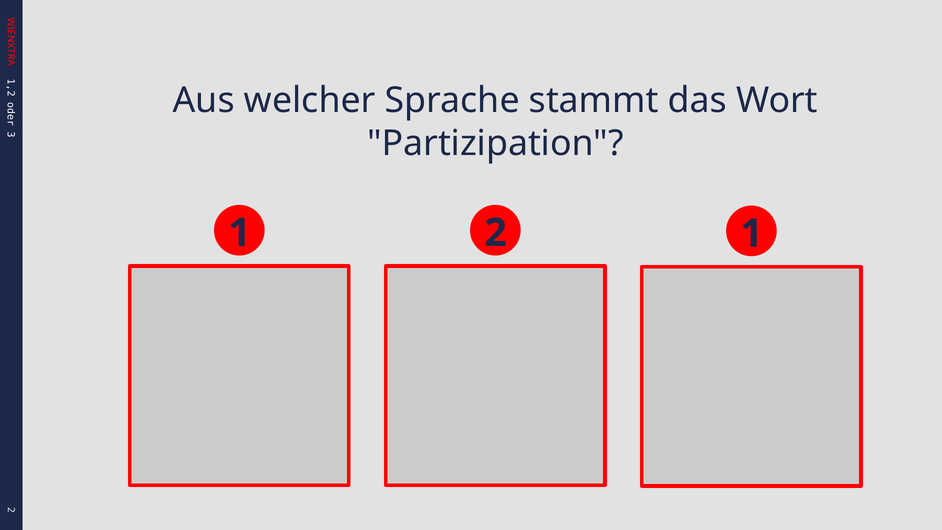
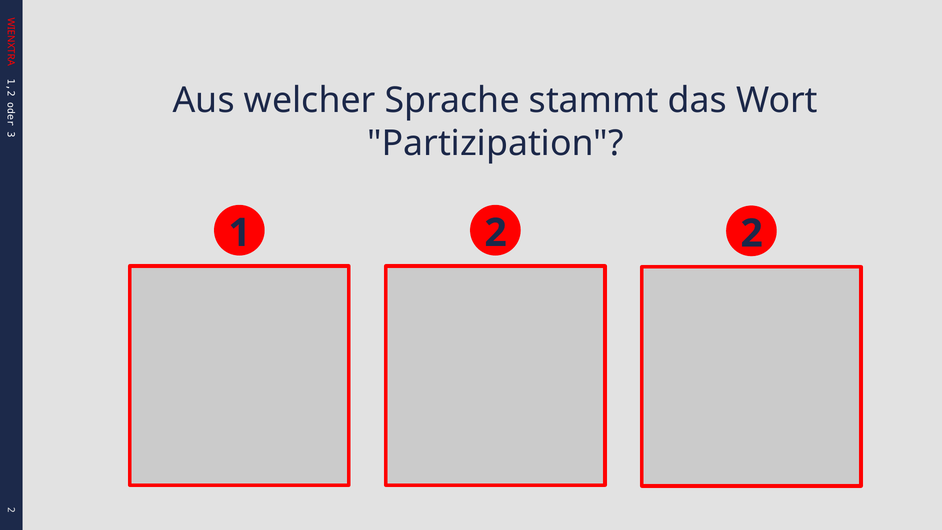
1 1: 1 -> 2 (752, 234)
